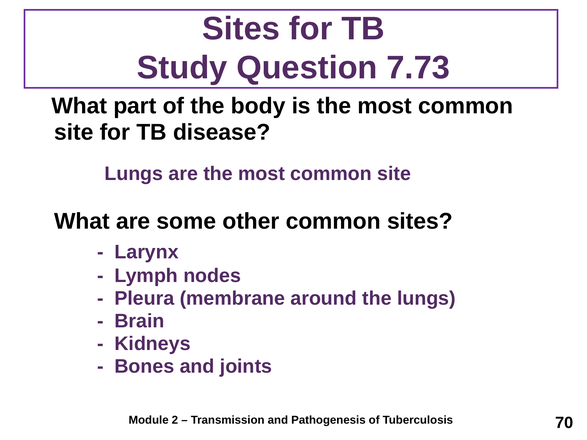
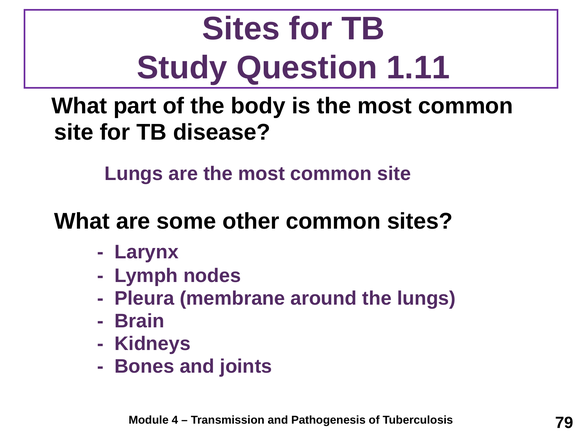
7.73: 7.73 -> 1.11 (418, 68)
2: 2 -> 4 (175, 420)
70: 70 -> 79 (564, 423)
